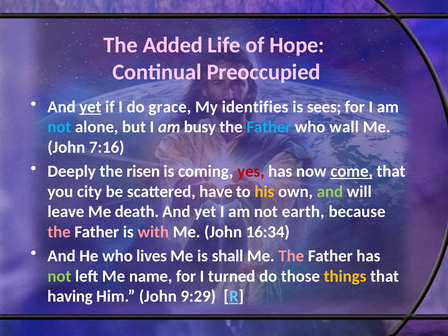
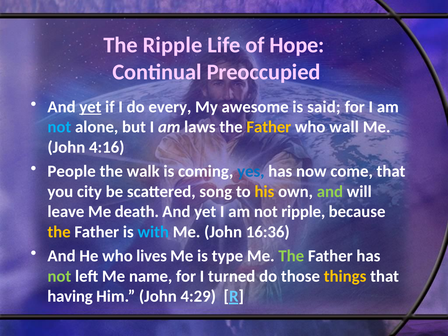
The Added: Added -> Ripple (173, 45)
grace: grace -> every (170, 107)
identifies: identifies -> awesome (255, 107)
sees: sees -> said (324, 107)
busy: busy -> laws (200, 127)
Father colour: light blue -> yellow (269, 127)
7:16: 7:16 -> 4:16 (107, 147)
Deeply: Deeply -> People (72, 171)
risen: risen -> walk (143, 171)
yes colour: red -> blue (251, 171)
come underline: present -> none (352, 171)
have: have -> song (216, 192)
not earth: earth -> ripple (303, 212)
the colour: pink -> yellow (59, 232)
with colour: pink -> light blue (153, 232)
16:34: 16:34 -> 16:36 (268, 232)
shall: shall -> type (227, 256)
The colour: pink -> light green (291, 256)
9:29: 9:29 -> 4:29 (198, 296)
